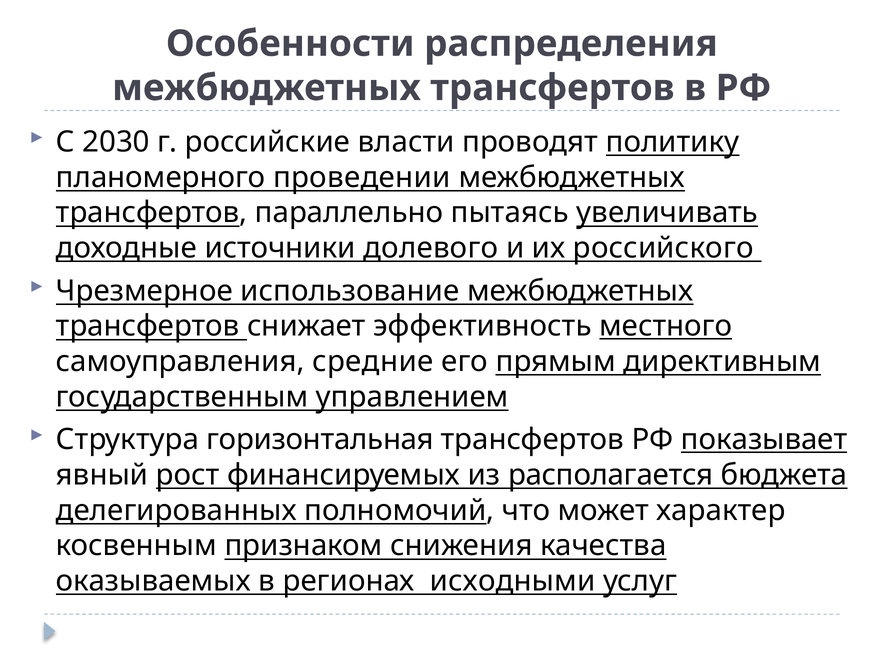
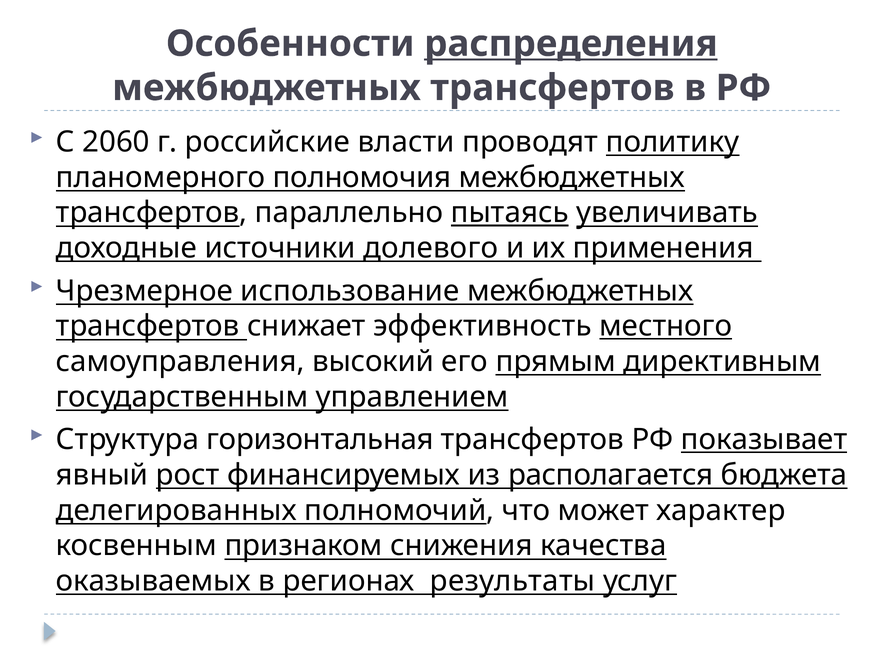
распределения underline: none -> present (571, 44)
2030: 2030 -> 2060 (116, 142)
проведении: проведении -> полномочия (362, 177)
пытаясь underline: none -> present (510, 213)
российского: российского -> применения (663, 248)
средние: средние -> высокий (373, 362)
исходными: исходными -> результаты (513, 581)
